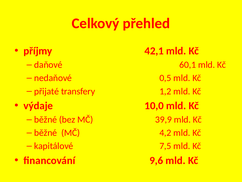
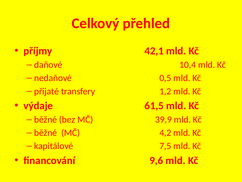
60,1: 60,1 -> 10,4 (188, 65)
10,0: 10,0 -> 61,5 (154, 105)
